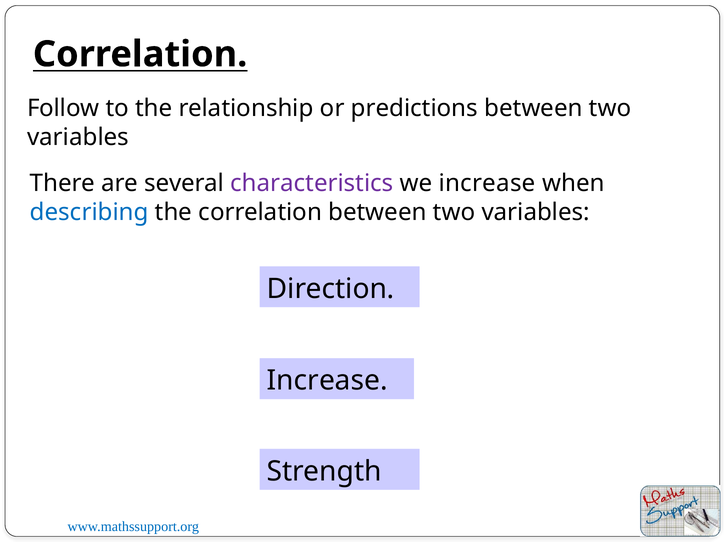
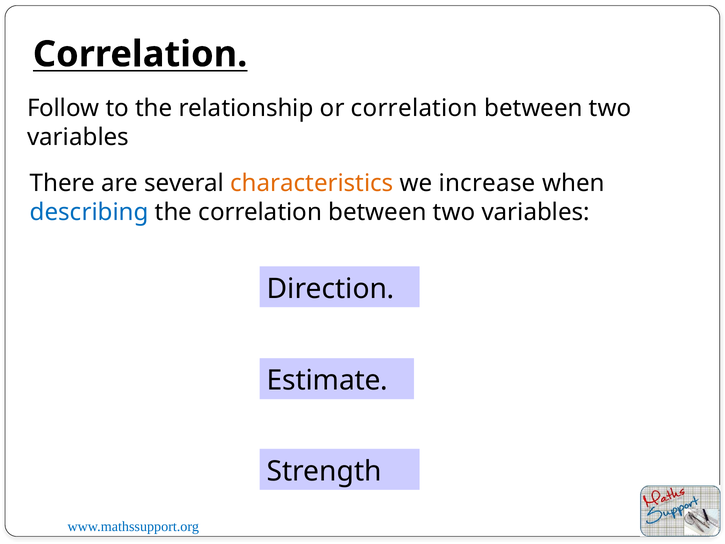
or predictions: predictions -> correlation (414, 108)
characteristics colour: purple -> orange (312, 183)
Increase: Increase -> Estimate (327, 381)
